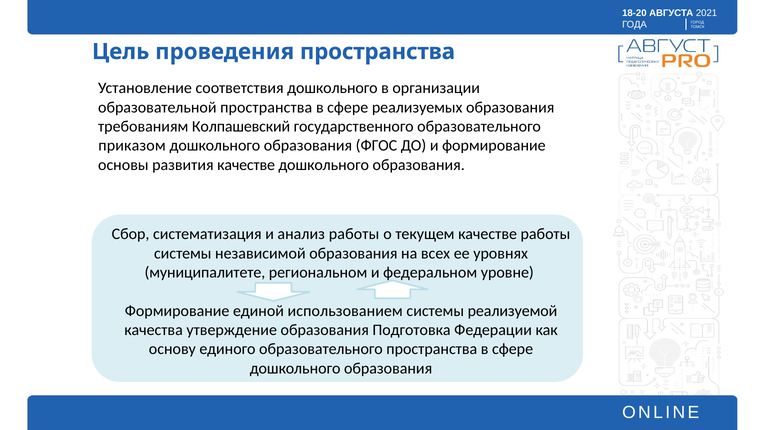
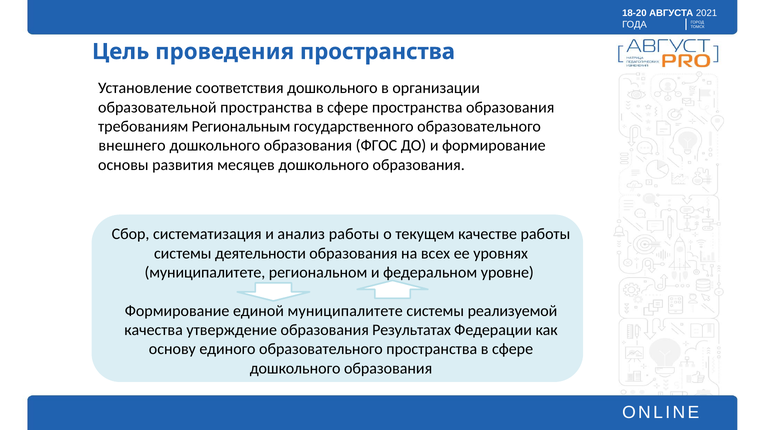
сфере реализуемых: реализуемых -> пространства (417, 107)
Колпашевский: Колпашевский -> Региональным (241, 126)
приказом: приказом -> внешнего (132, 146)
развития качестве: качестве -> месяцев (246, 165)
независимой: независимой -> деятельности (260, 253)
единой использованием: использованием -> муниципалитете (345, 311)
Подготовка: Подготовка -> Результатах (412, 330)
